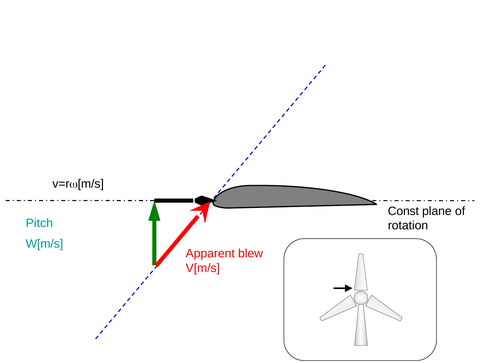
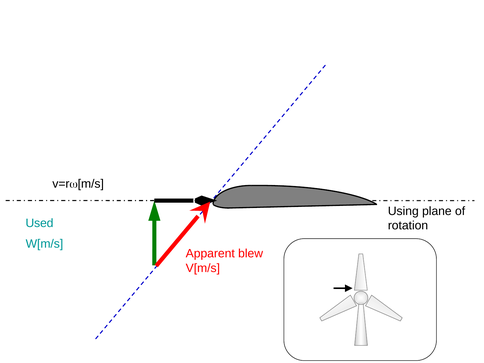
Const: Const -> Using (403, 211)
Pitch: Pitch -> Used (39, 223)
